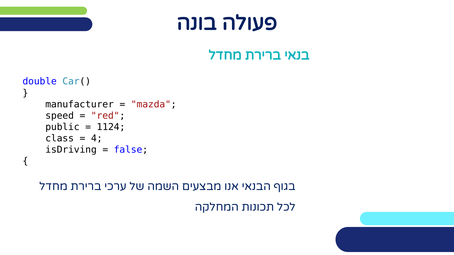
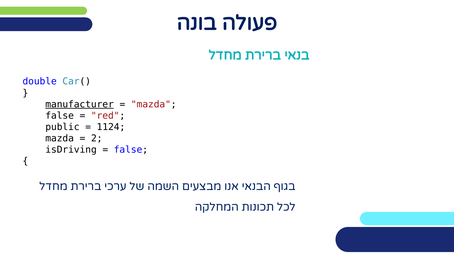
manufacturer underline: none -> present (80, 104)
speed: speed -> false (60, 116)
class: class -> mazda (60, 138)
4: 4 -> 2 (97, 138)
